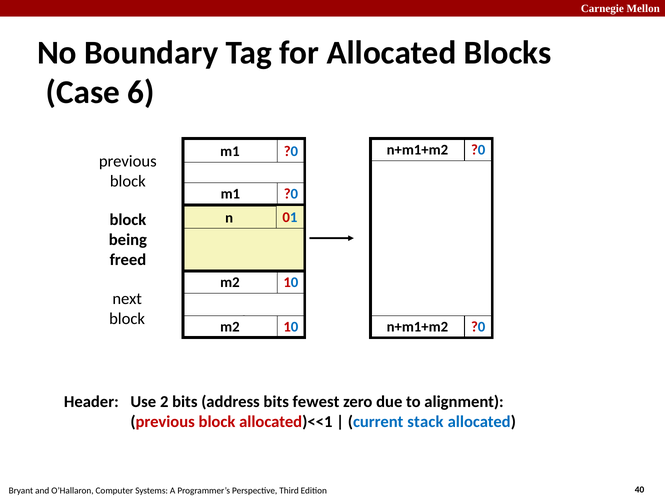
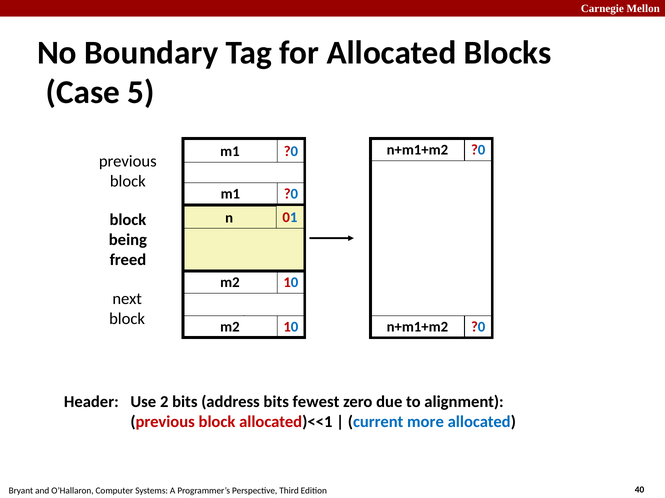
6: 6 -> 5 (141, 93)
stack: stack -> more (425, 422)
